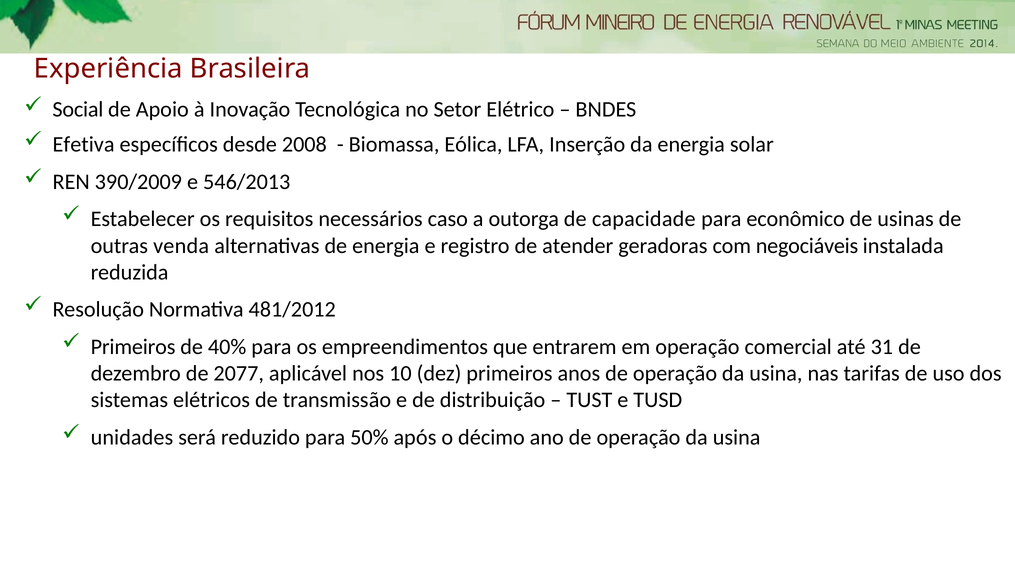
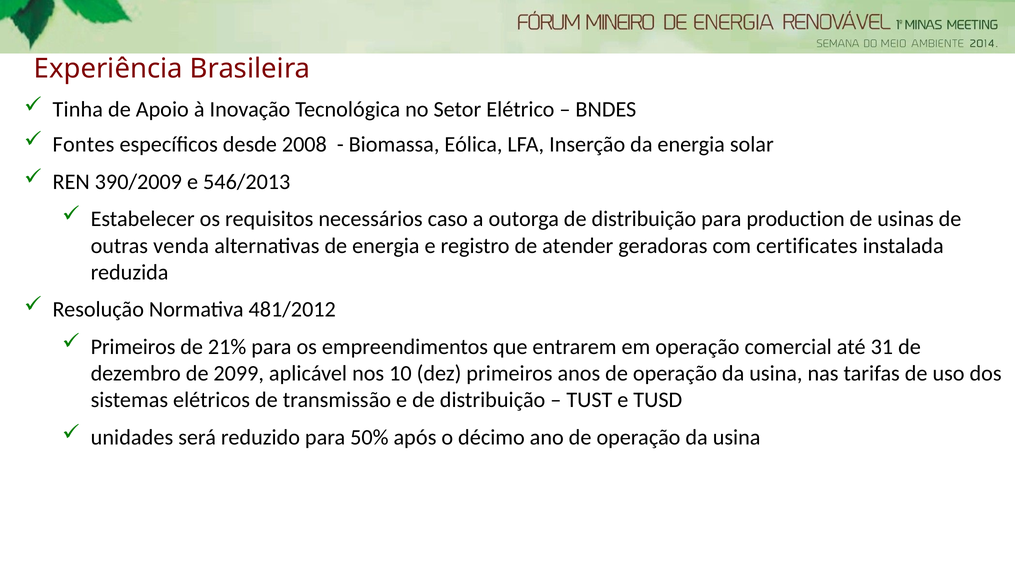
Social: Social -> Tinha (78, 110)
Efetiva: Efetiva -> Fontes (83, 144)
outorga de capacidade: capacidade -> distribuição (644, 219)
econômico: econômico -> production (796, 219)
negociáveis: negociáveis -> certificates (807, 246)
40%: 40% -> 21% (227, 347)
2077: 2077 -> 2099 (239, 373)
